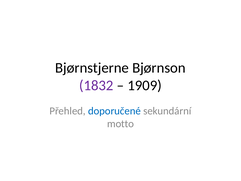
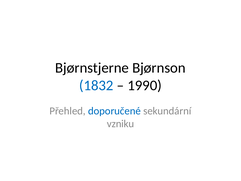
1832 colour: purple -> blue (96, 85)
1909: 1909 -> 1990 (145, 85)
motto: motto -> vzniku (121, 124)
